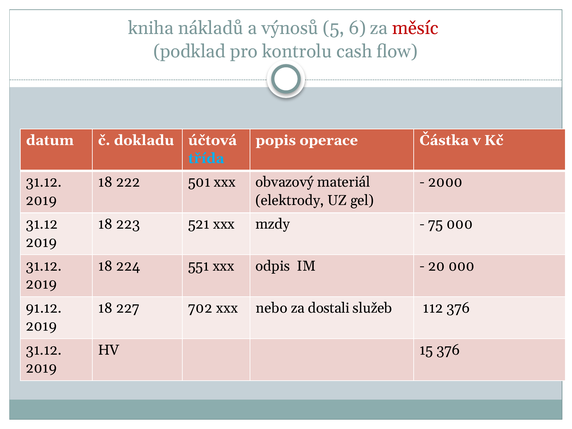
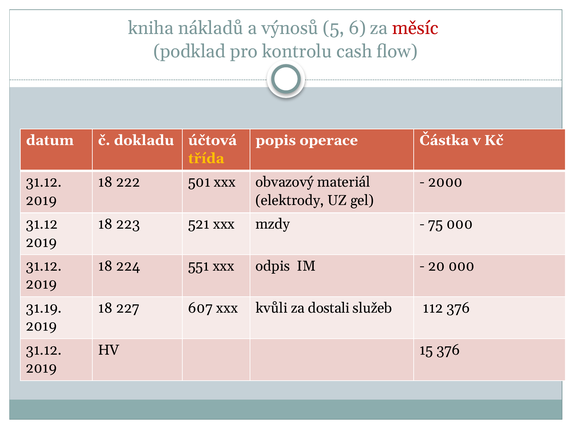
třída colour: light blue -> yellow (206, 158)
91.12: 91.12 -> 31.19 (44, 308)
702: 702 -> 607 (200, 308)
nebo: nebo -> kvůli (272, 308)
